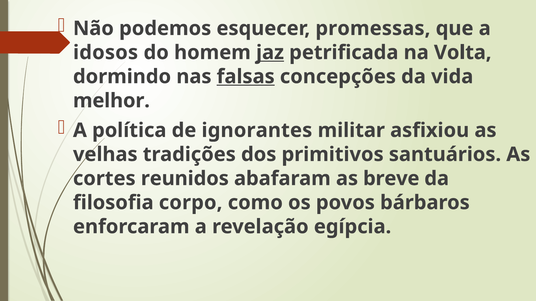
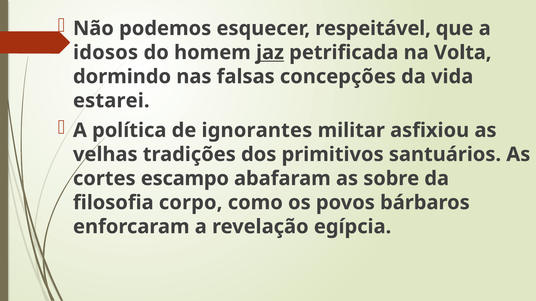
promessas: promessas -> respeitável (373, 28)
falsas underline: present -> none (246, 77)
melhor: melhor -> estarei (111, 101)
reunidos: reunidos -> escampo (185, 179)
breve: breve -> sobre (391, 179)
